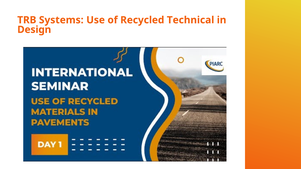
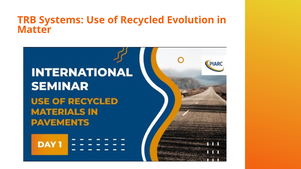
Technical: Technical -> Evolution (191, 20)
Design: Design -> Matter (34, 30)
